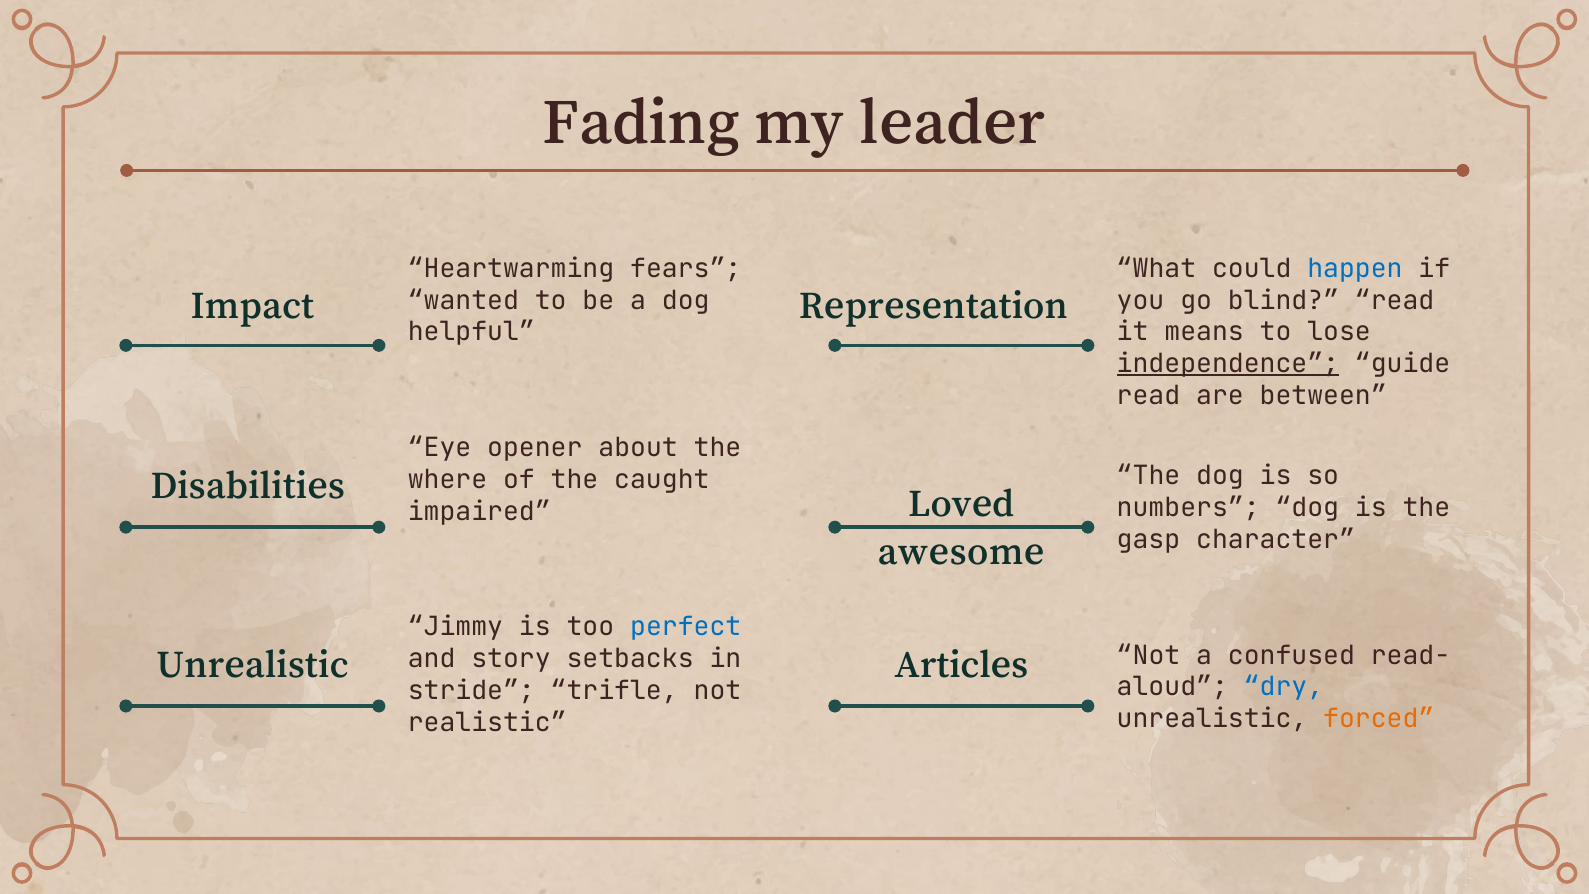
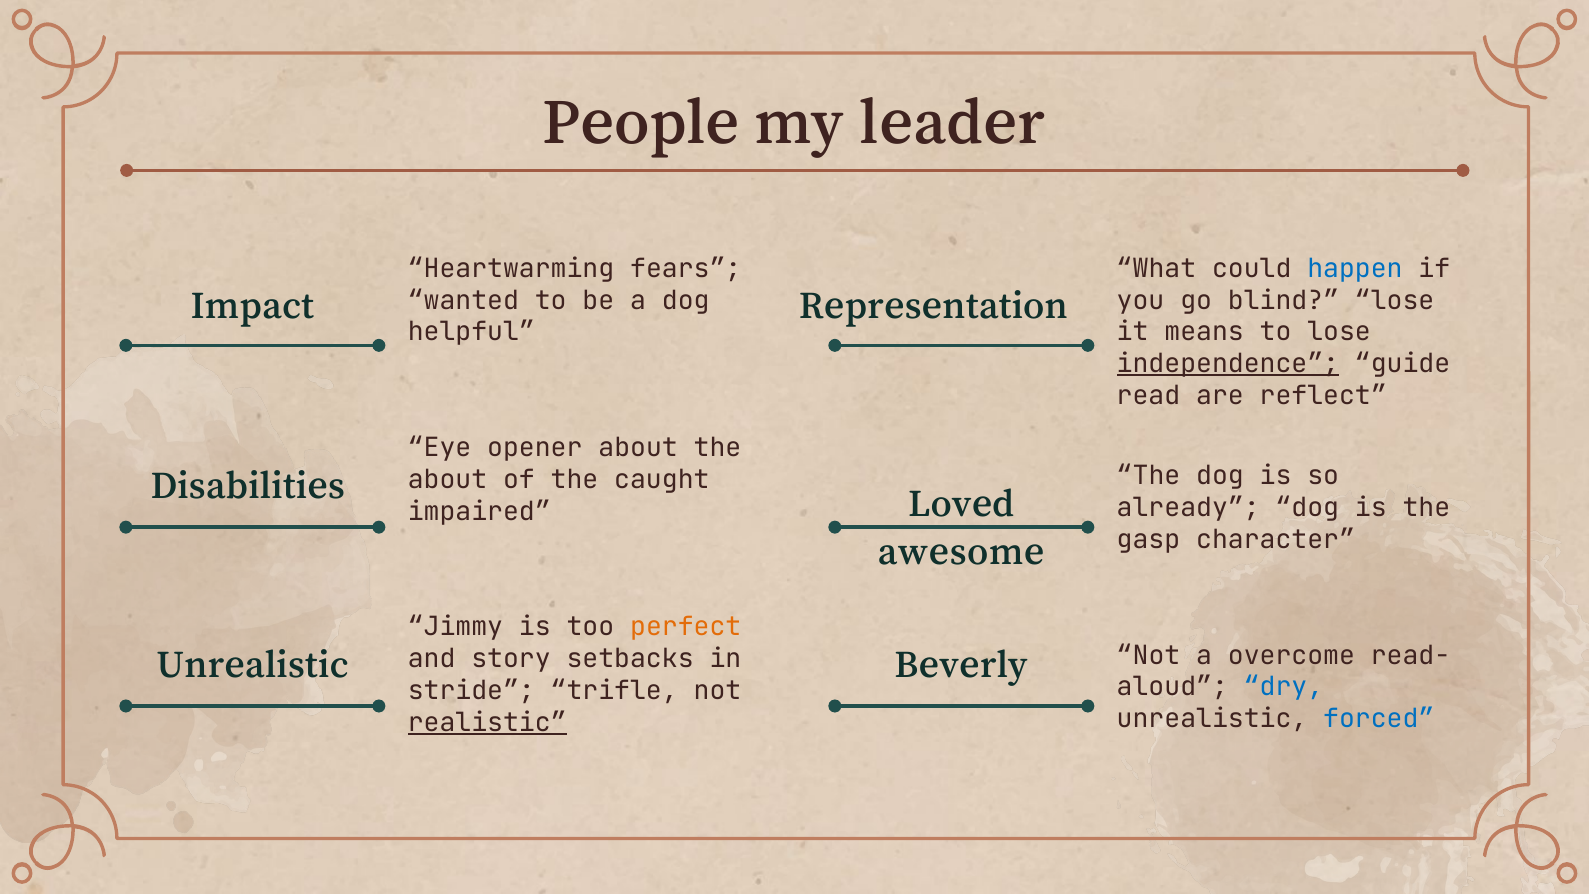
Fading: Fading -> People (641, 122)
blind read: read -> lose (1395, 300)
between: between -> reflect (1323, 396)
where: where -> about (448, 479)
numbers: numbers -> already (1188, 508)
perfect colour: blue -> orange (686, 627)
Articles: Articles -> Beverly (961, 664)
confused: confused -> overcome (1291, 655)
forced colour: orange -> blue (1379, 719)
realistic underline: none -> present (487, 722)
